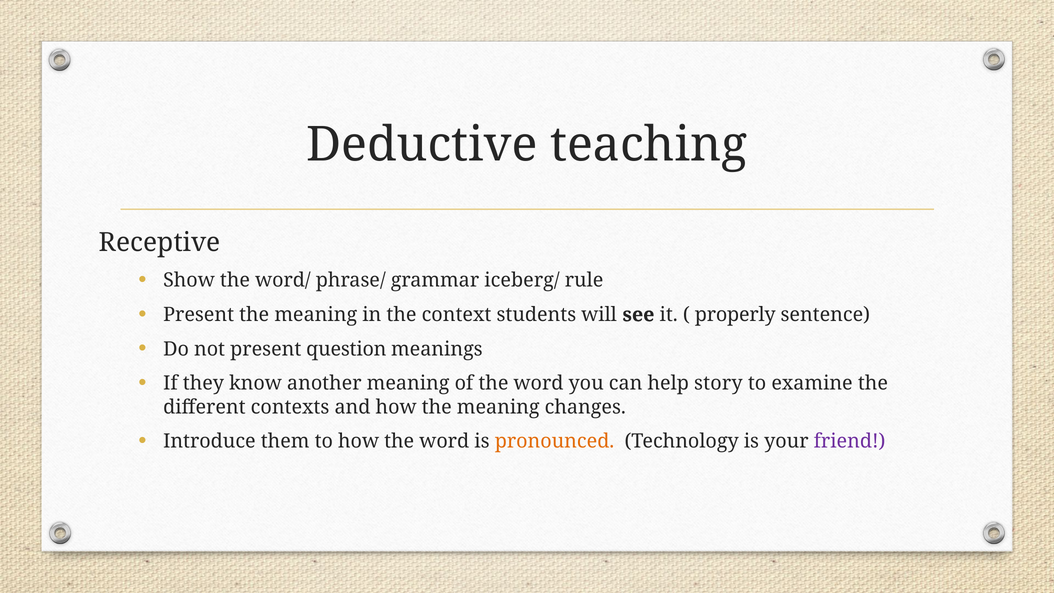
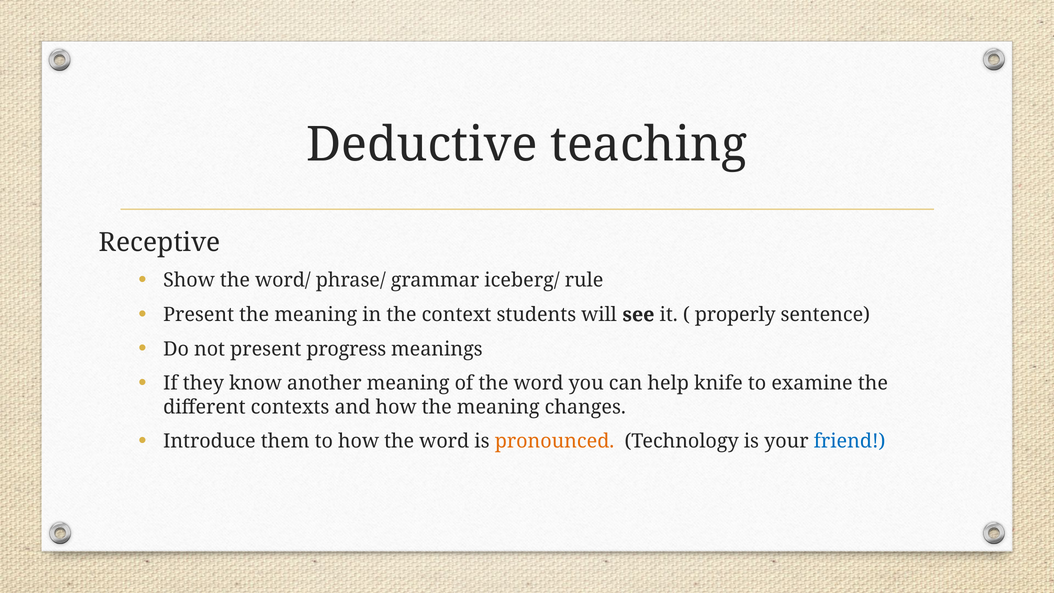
question: question -> progress (346, 349)
story: story -> knife (718, 383)
friend colour: purple -> blue (850, 441)
